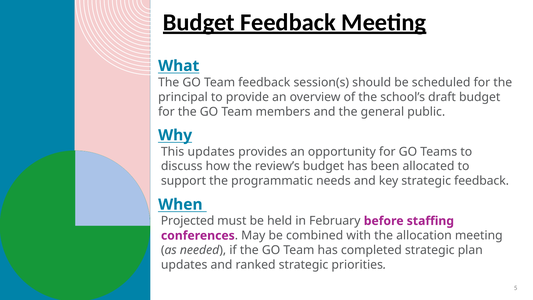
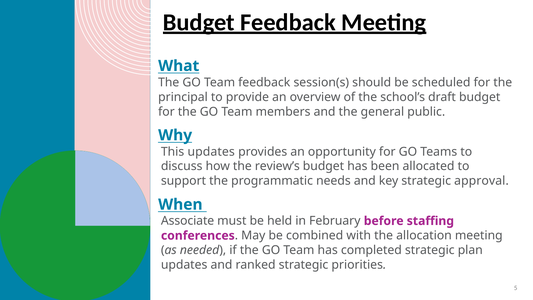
strategic feedback: feedback -> approval (481, 181)
Projected: Projected -> Associate (188, 221)
